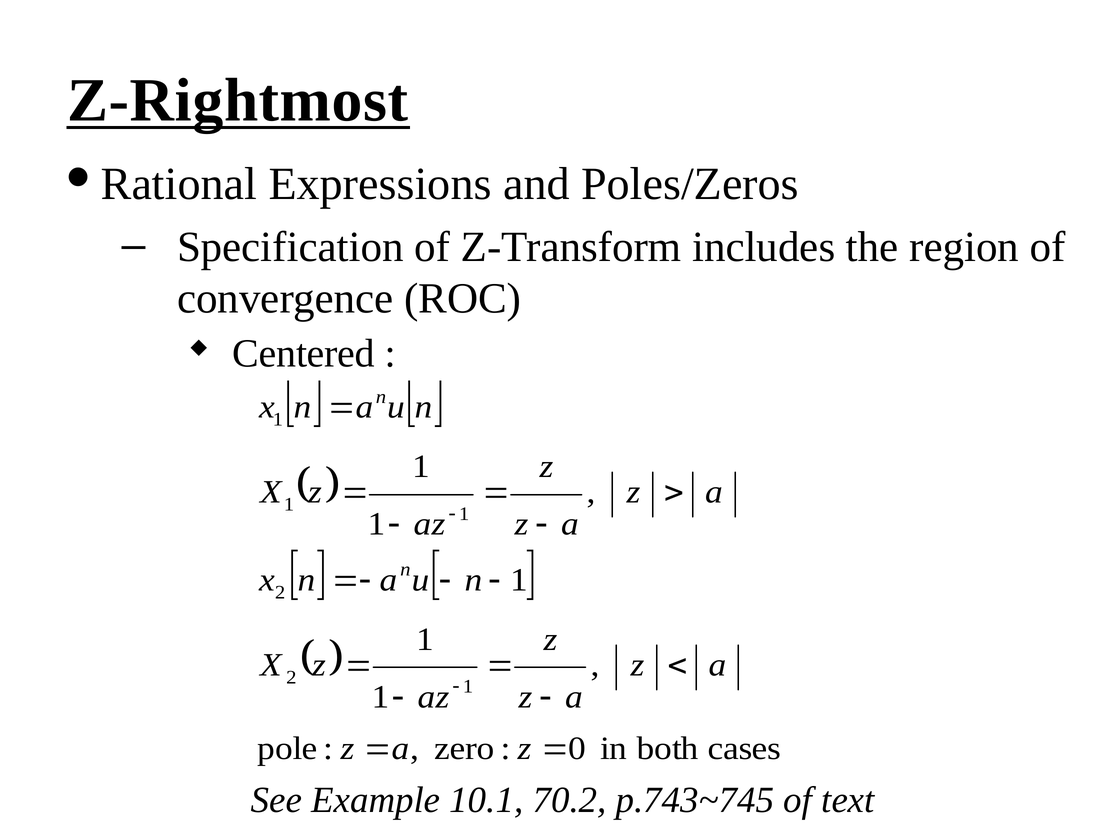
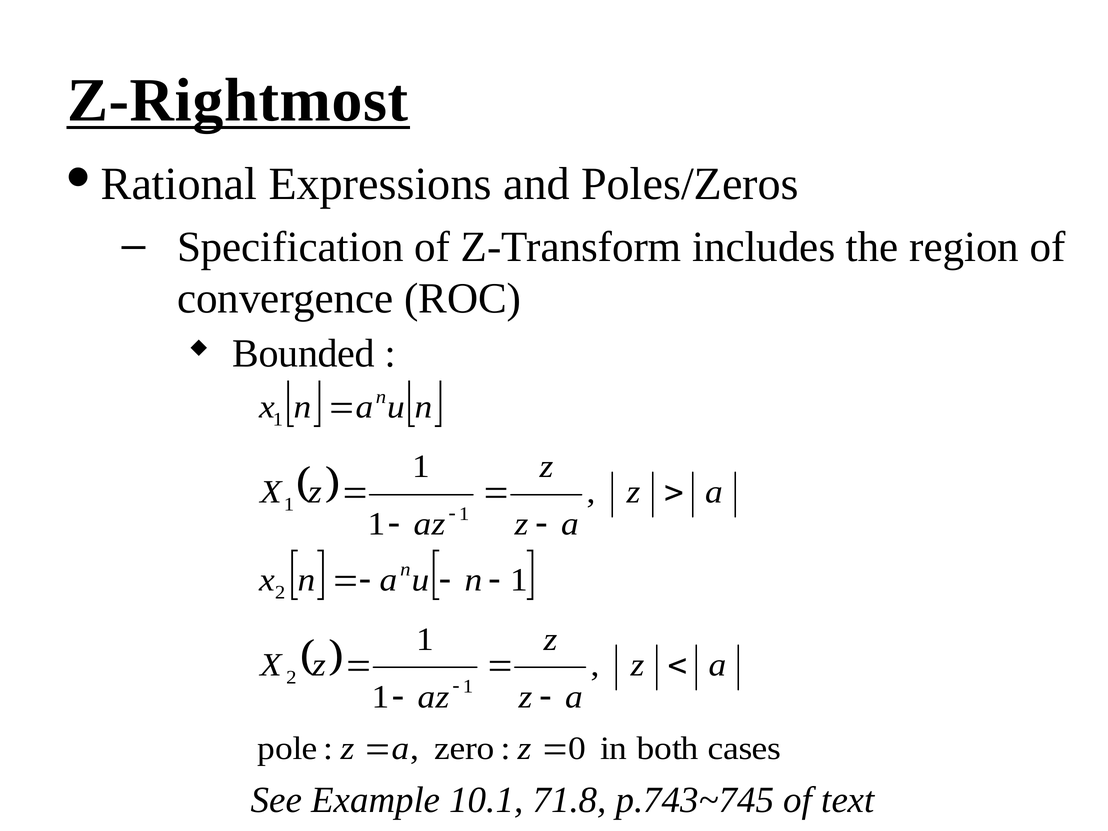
Centered: Centered -> Bounded (304, 354)
70.2: 70.2 -> 71.8 (570, 800)
